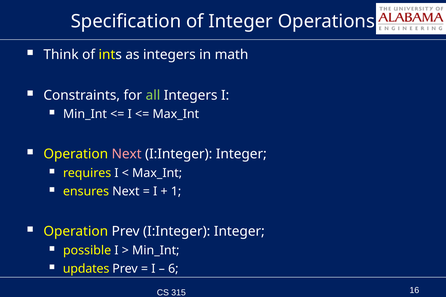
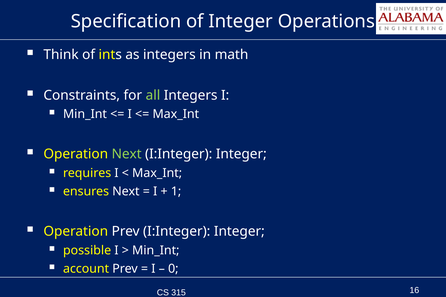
Next colour: pink -> light green (127, 154)
updates: updates -> account (86, 269)
6: 6 -> 0 (173, 269)
